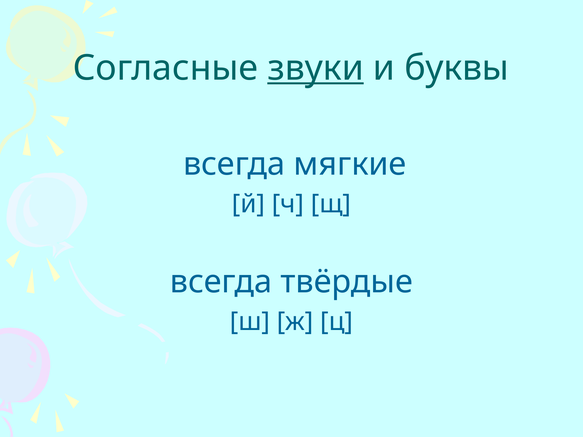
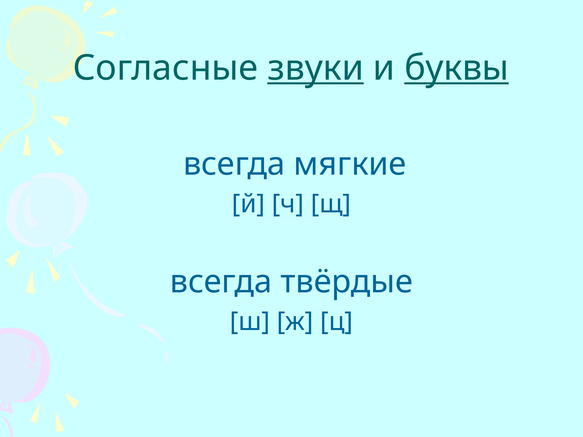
буквы underline: none -> present (457, 68)
